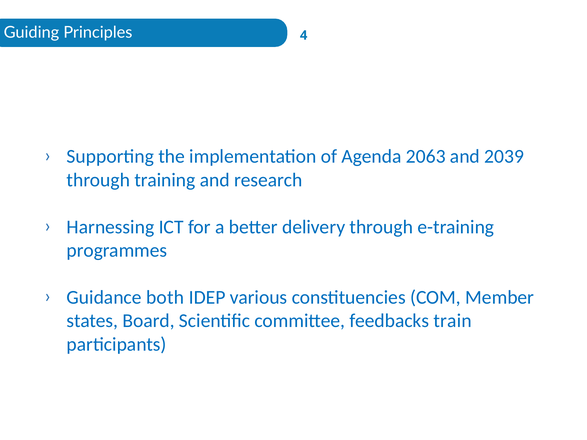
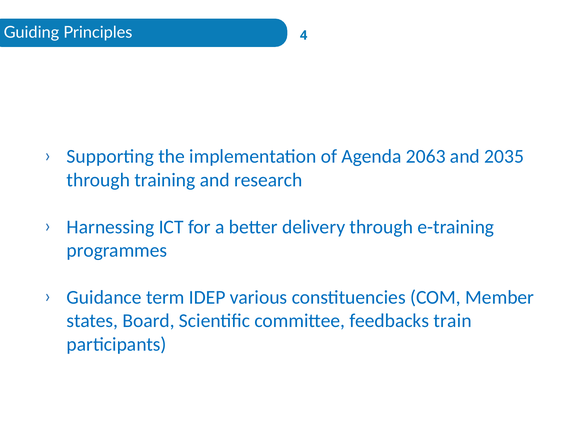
2039: 2039 -> 2035 (504, 157)
both: both -> term (165, 298)
